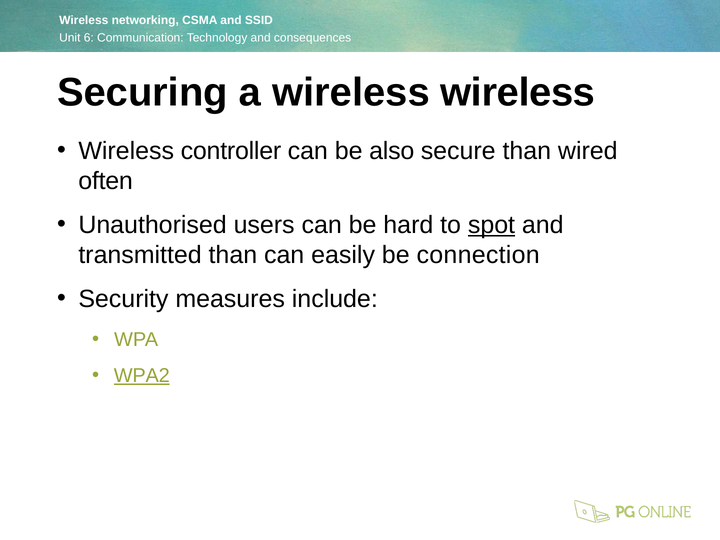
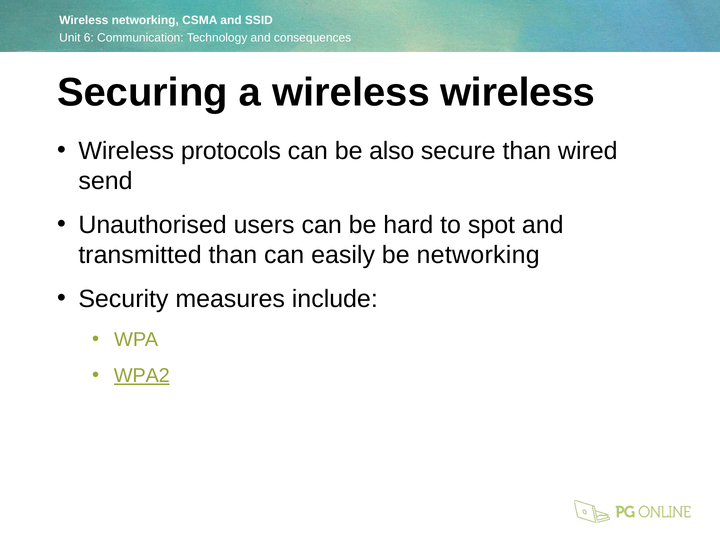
controller: controller -> protocols (231, 151)
often: often -> send (105, 181)
spot underline: present -> none (491, 225)
be connection: connection -> networking (478, 255)
